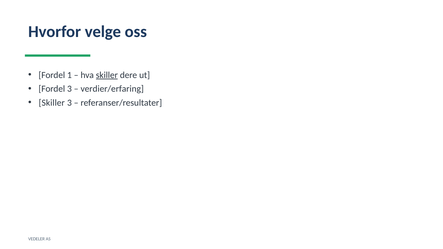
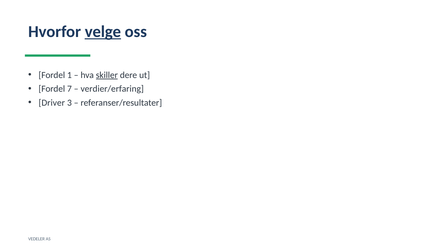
velge underline: none -> present (103, 32)
Fordel 3: 3 -> 7 (69, 89)
Skiller: Skiller -> Driver (52, 103)
